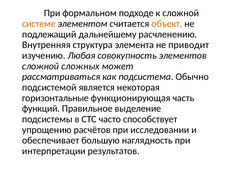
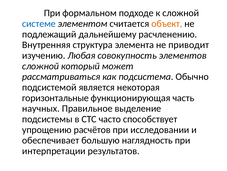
системе colour: orange -> blue (39, 24)
сложных: сложных -> который (80, 66)
функций: функций -> научных (41, 108)
